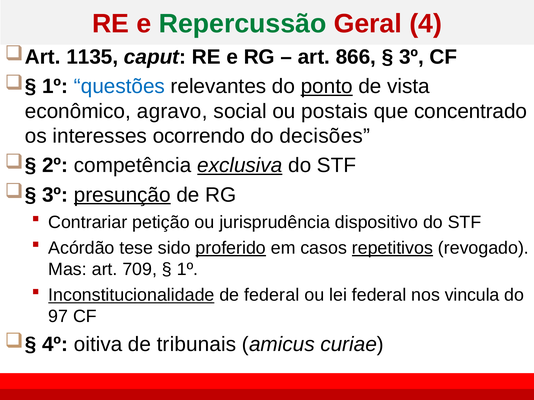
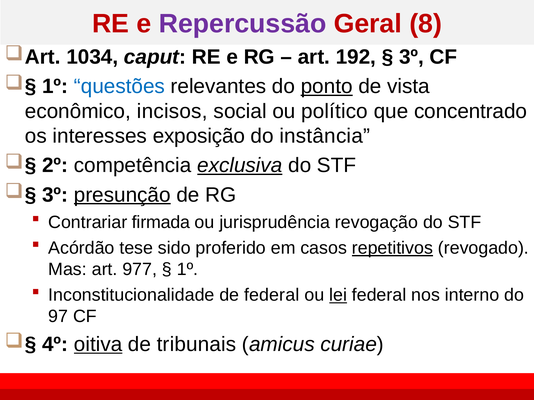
Repercussão colour: green -> purple (243, 24)
4: 4 -> 8 (426, 24)
1135: 1135 -> 1034 (92, 57)
866: 866 -> 192 (356, 57)
agravo: agravo -> incisos (172, 111)
postais: postais -> político (335, 111)
ocorrendo: ocorrendo -> exposição (199, 136)
decisões: decisões -> instância (325, 136)
petição: petição -> firmada (161, 222)
dispositivo: dispositivo -> revogação (377, 222)
proferido underline: present -> none (231, 248)
709: 709 -> 977 (140, 270)
Inconstitucionalidade underline: present -> none (131, 295)
lei underline: none -> present (338, 295)
vincula: vincula -> interno (472, 295)
oitiva underline: none -> present (98, 345)
